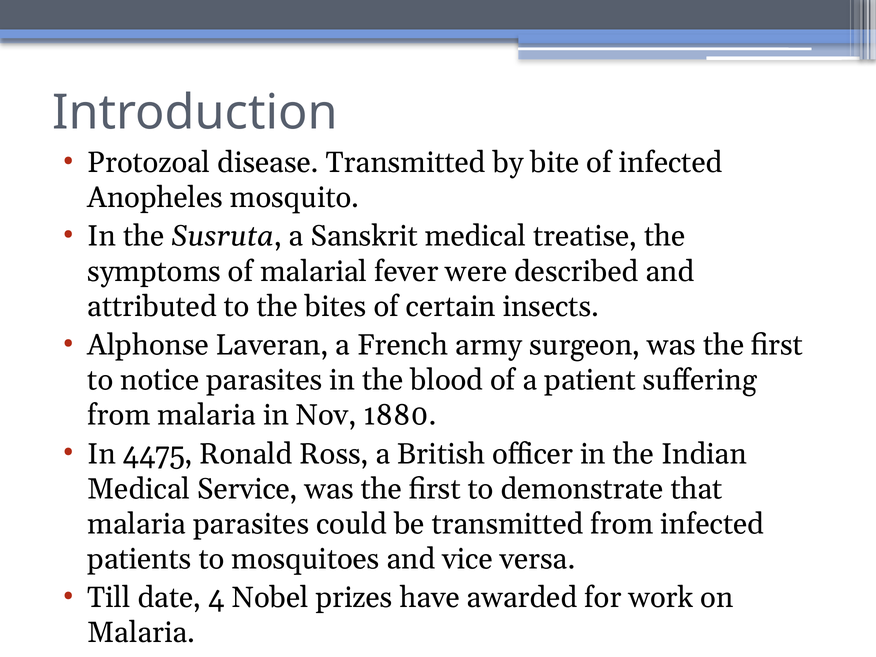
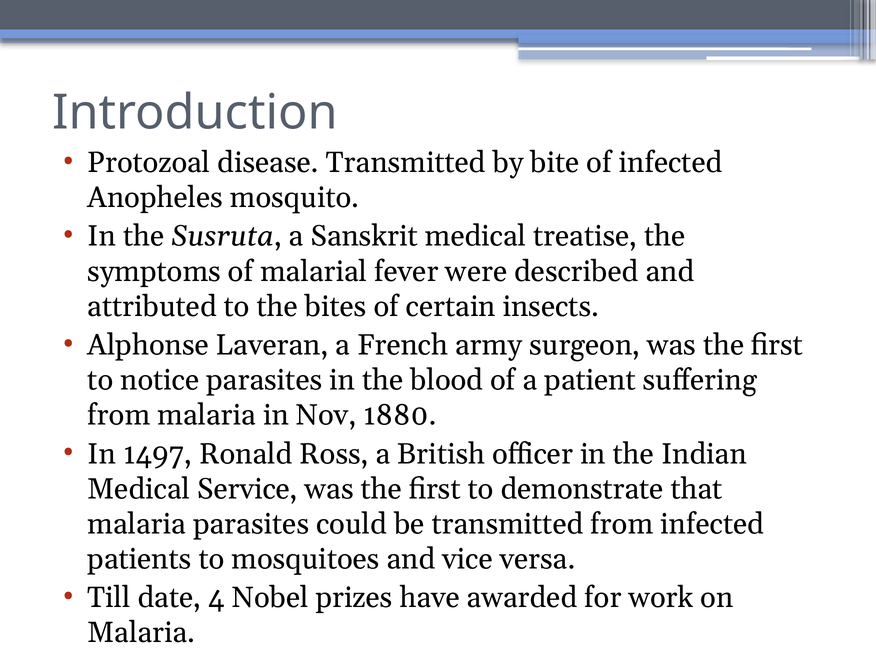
4475: 4475 -> 1497 (157, 454)
